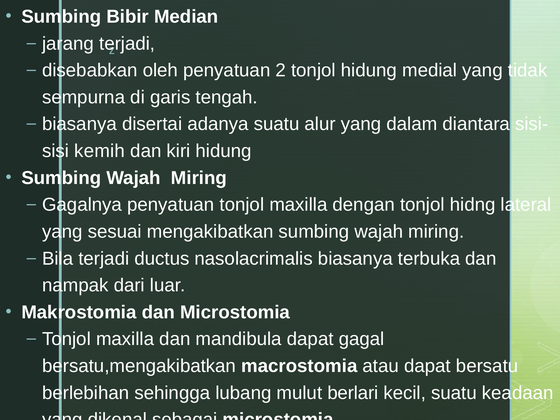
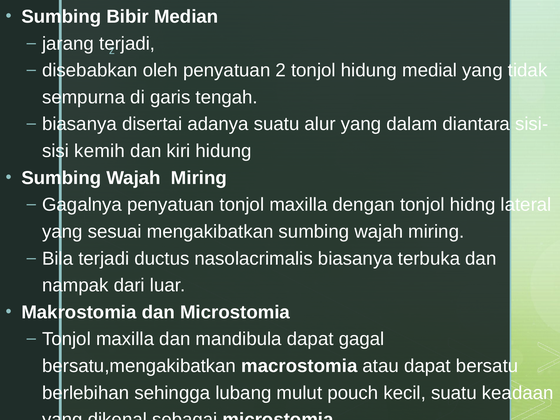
berlari: berlari -> pouch (353, 393)
